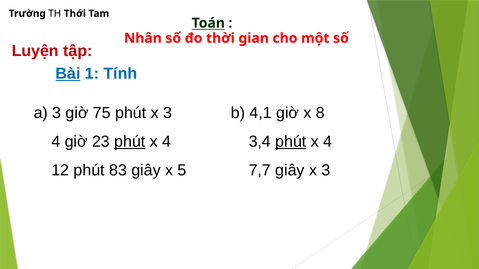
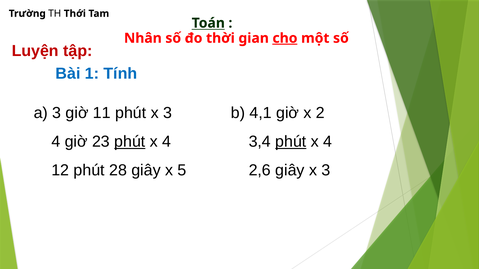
cho underline: none -> present (285, 38)
Bài underline: present -> none (68, 74)
75: 75 -> 11 (102, 113)
8: 8 -> 2 (320, 113)
83: 83 -> 28 (118, 171)
7,7: 7,7 -> 2,6 (260, 171)
